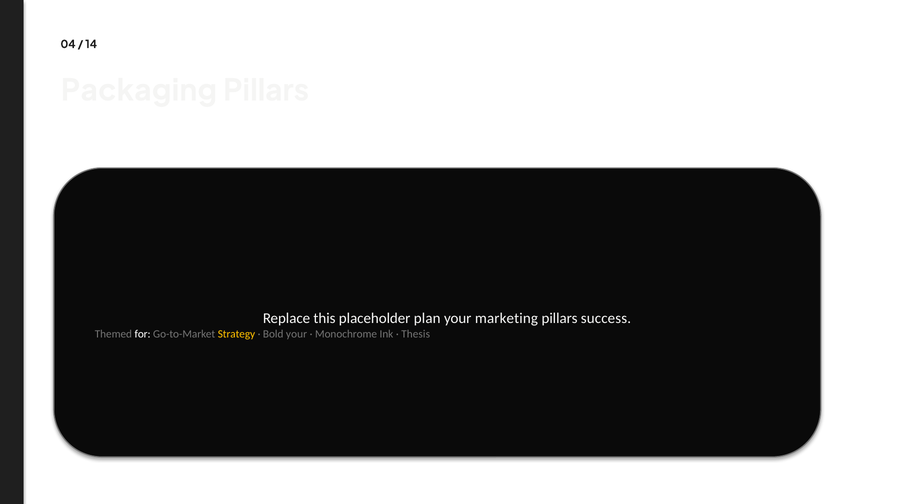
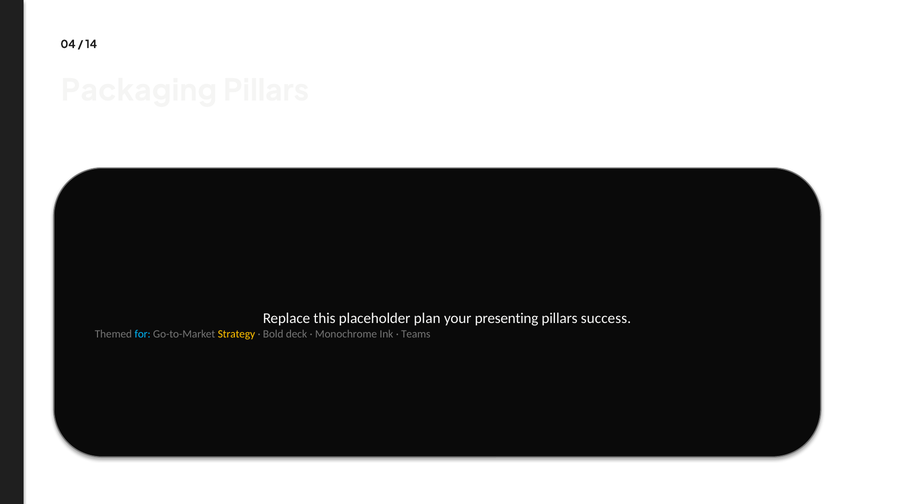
marketing: marketing -> presenting (507, 319)
for colour: white -> light blue (143, 334)
Bold your: your -> deck (297, 334)
Thesis: Thesis -> Teams (416, 334)
